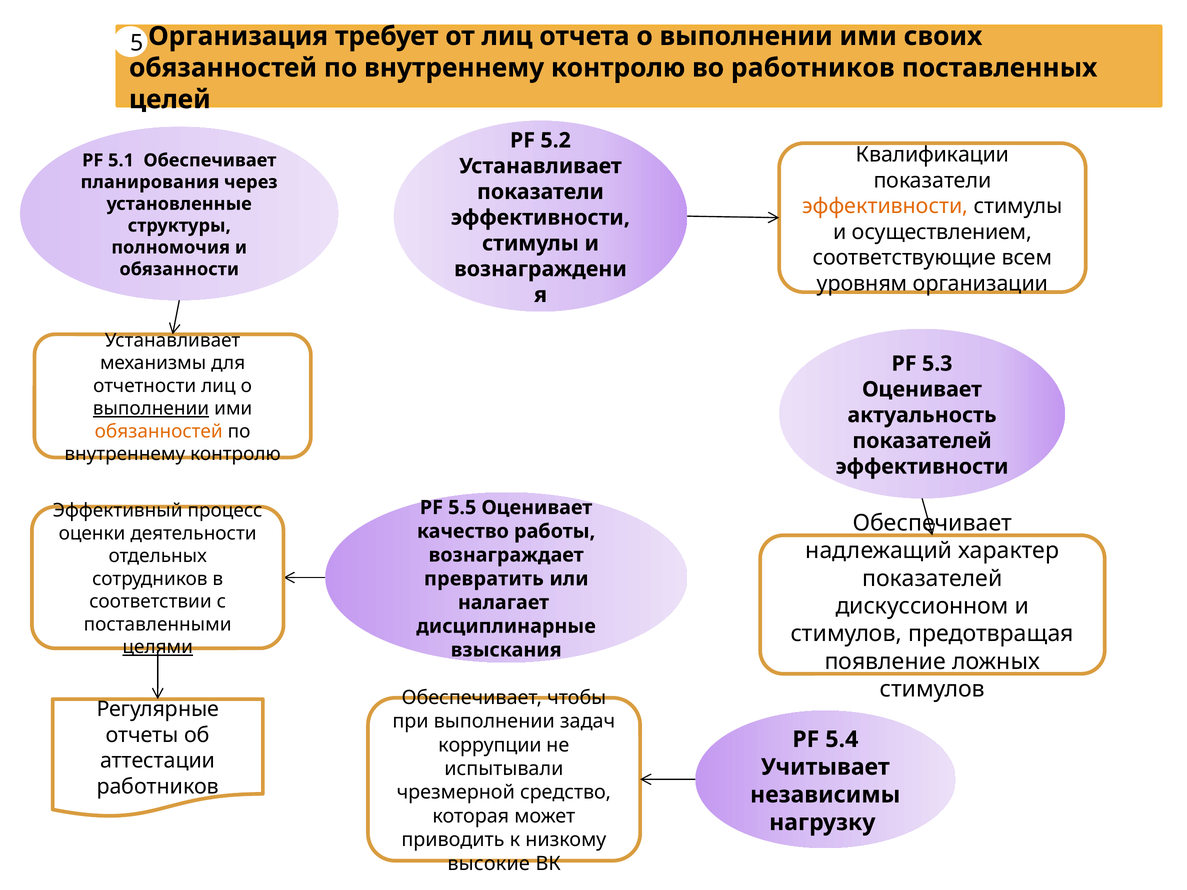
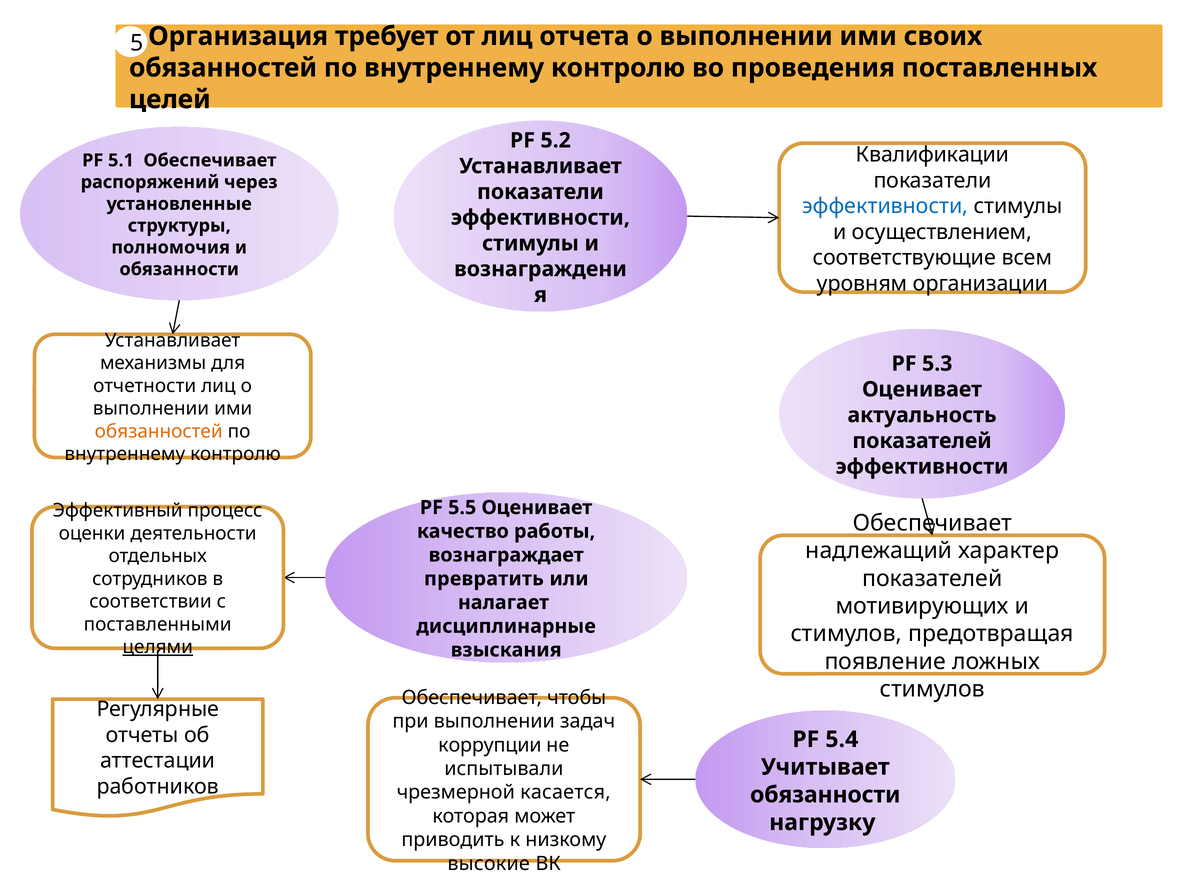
во работников: работников -> проведения (813, 68)
планирования: планирования -> распоряжений (150, 182)
эффективности colour: orange -> blue (885, 206)
выполнении underline: present -> none (151, 409)
дискуссионном: дискуссионном -> мотивирующих (922, 606)
средство: средство -> касается (565, 793)
независимы: независимы -> обязанности (825, 795)
